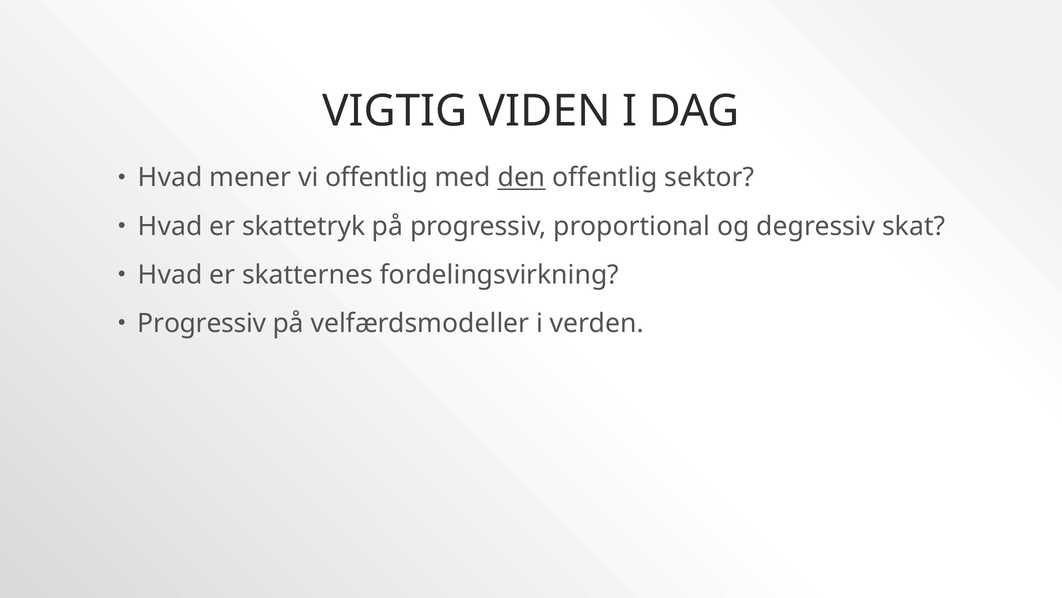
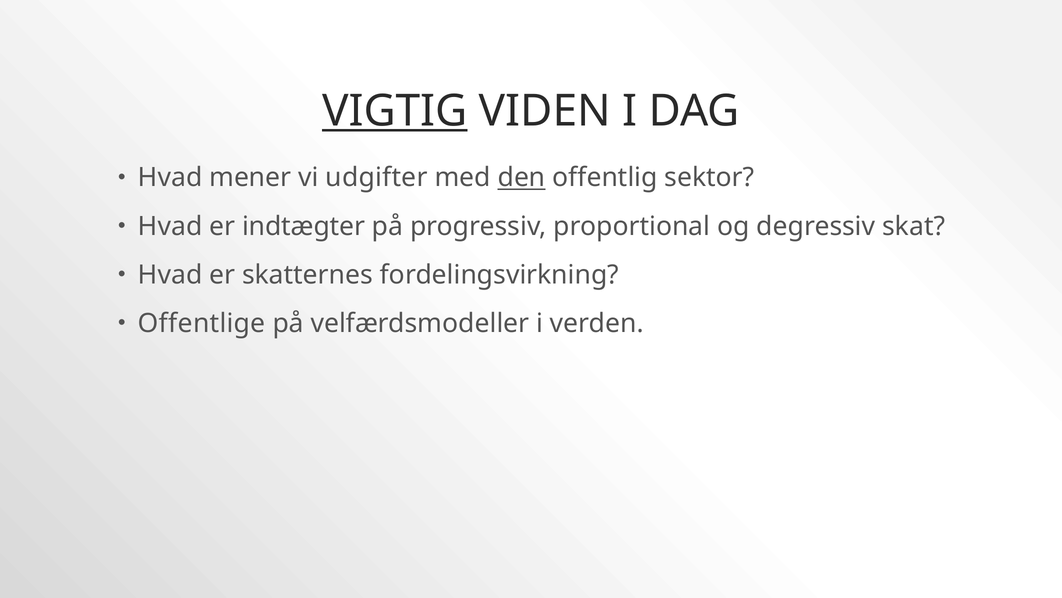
VIGTIG underline: none -> present (395, 111)
vi offentlig: offentlig -> udgifter (376, 178)
skattetryk: skattetryk -> indtægter (304, 226)
Progressiv: Progressiv -> Offentlige (202, 323)
